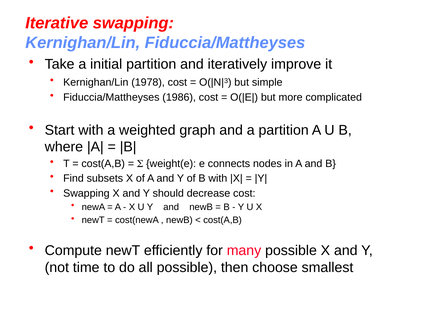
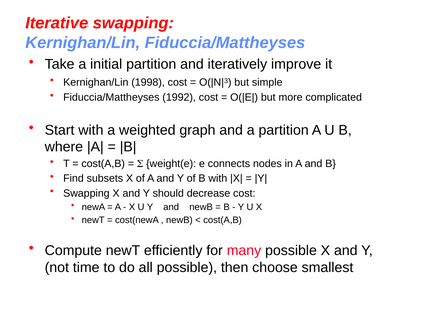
1978: 1978 -> 1998 (148, 82)
1986: 1986 -> 1992 (179, 97)
